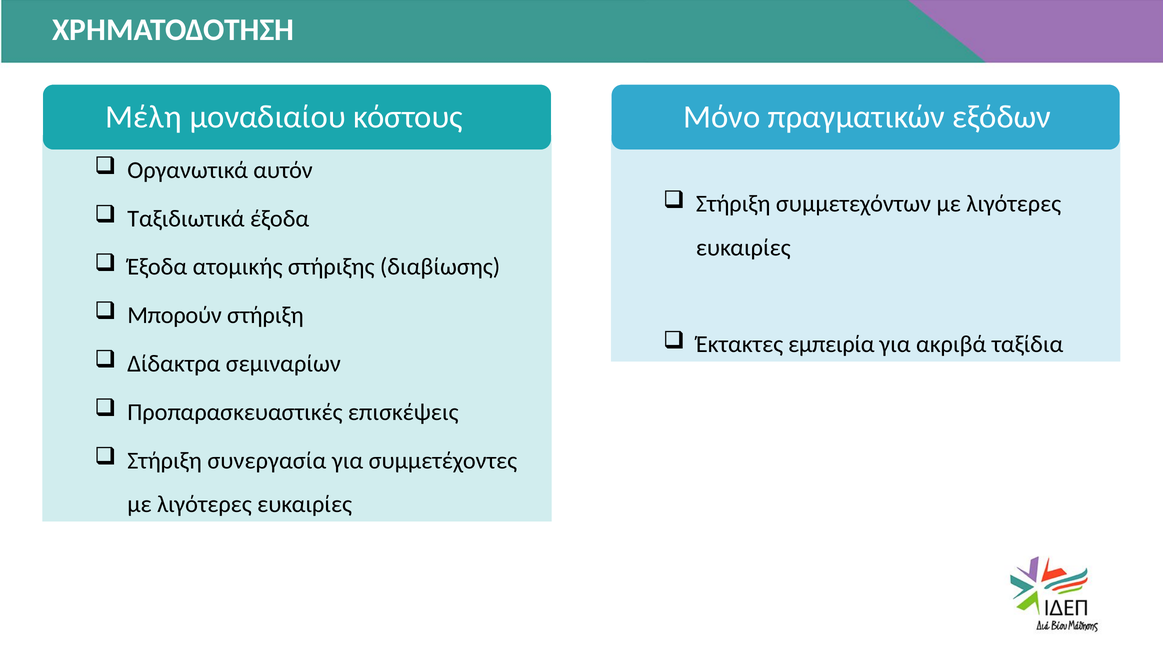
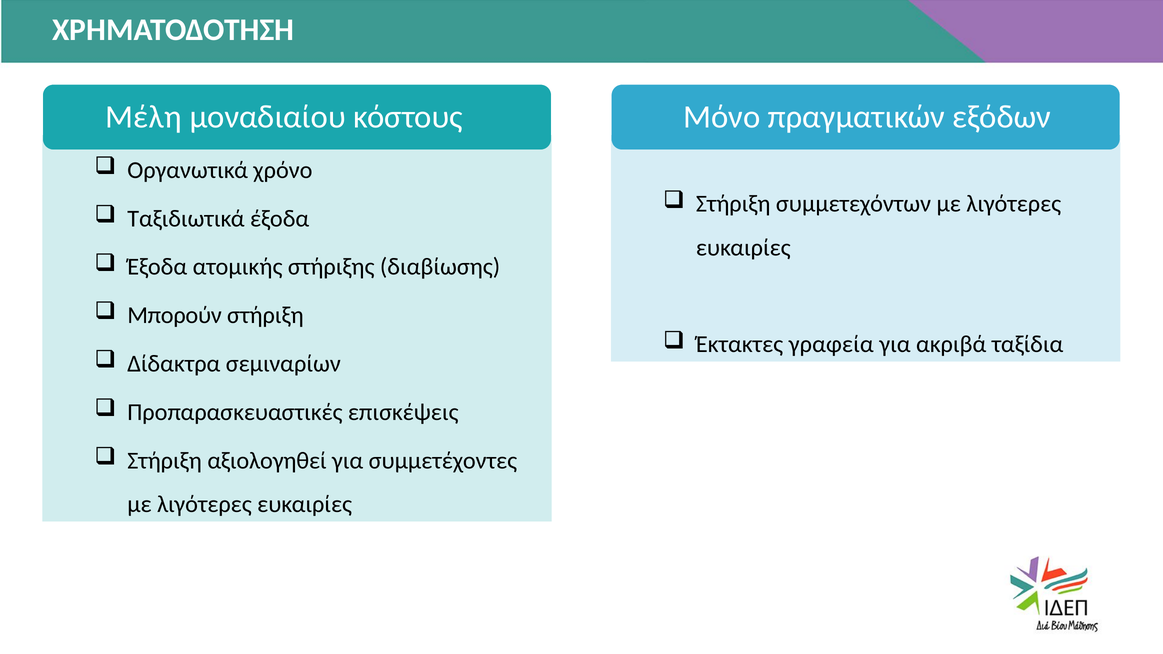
αυτόν: αυτόν -> χρόνο (283, 170)
εμπειρία: εμπειρία -> γραφεία (831, 345)
συνεργασία: συνεργασία -> αξιολογηθεί (267, 461)
